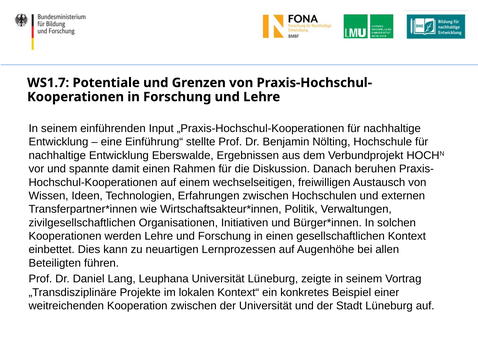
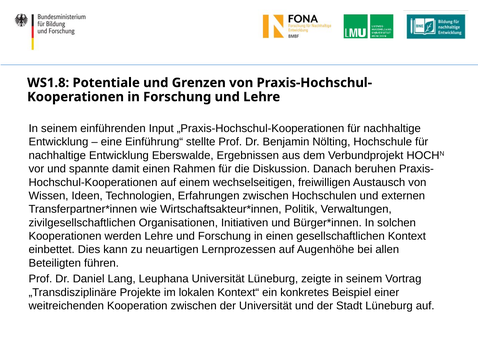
WS1.7: WS1.7 -> WS1.8 (48, 83)
